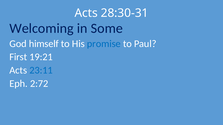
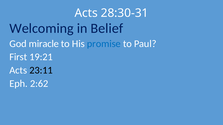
Some: Some -> Belief (107, 28)
himself: himself -> miracle (44, 44)
23:11 colour: blue -> black (41, 71)
2:72: 2:72 -> 2:62 (39, 84)
